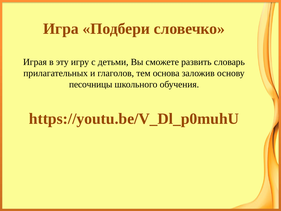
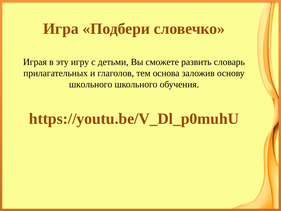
песочницы: песочницы -> школьного (91, 84)
